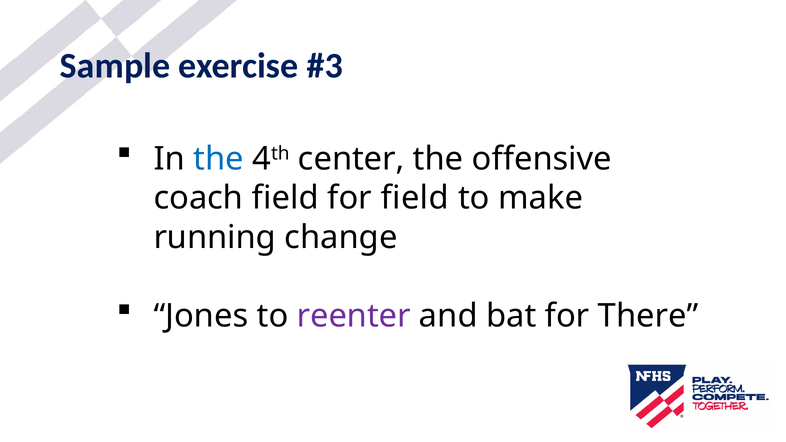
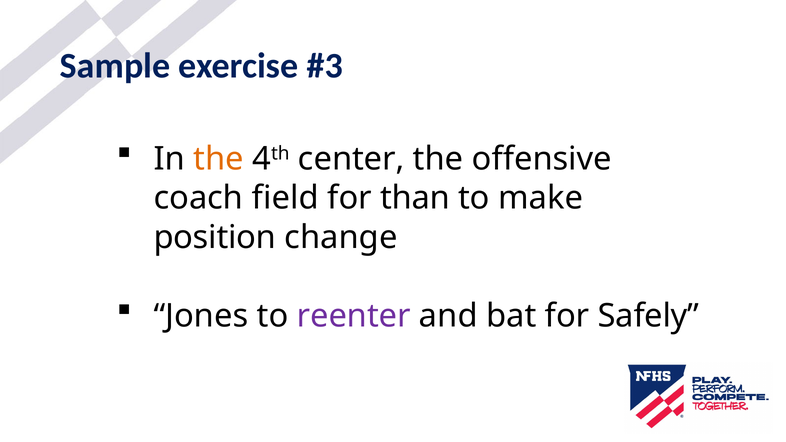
the colour: blue -> orange (219, 159)
for field: field -> than (415, 198)
running: running -> position (215, 237)
There: There -> Safely (648, 316)
